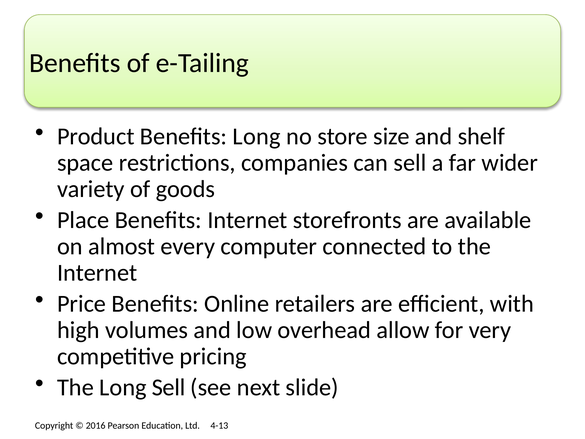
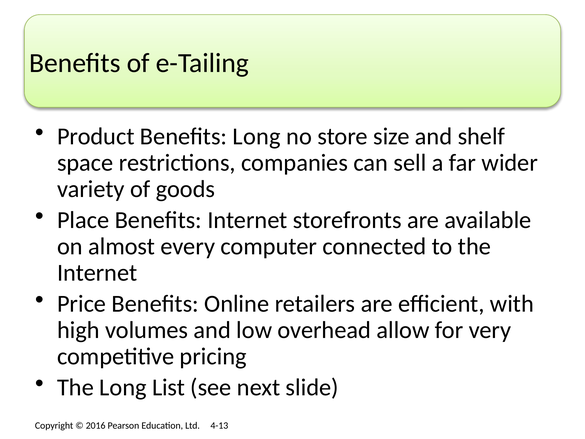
Long Sell: Sell -> List (169, 387)
